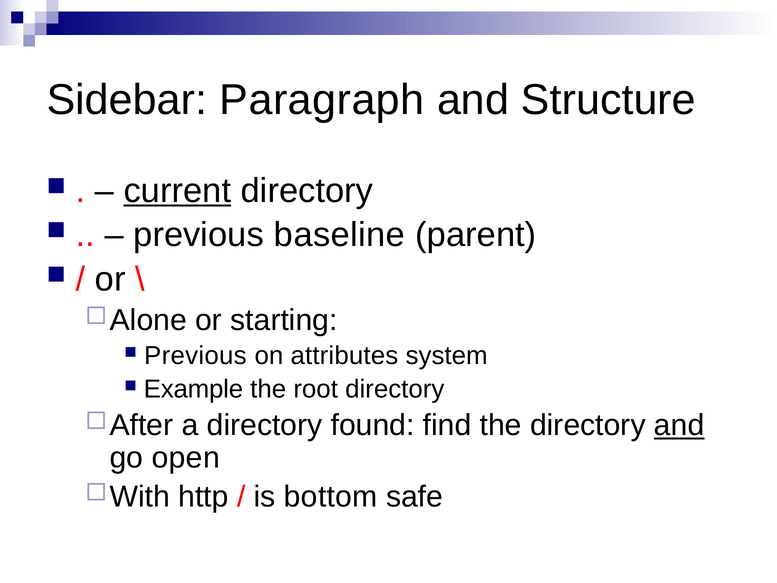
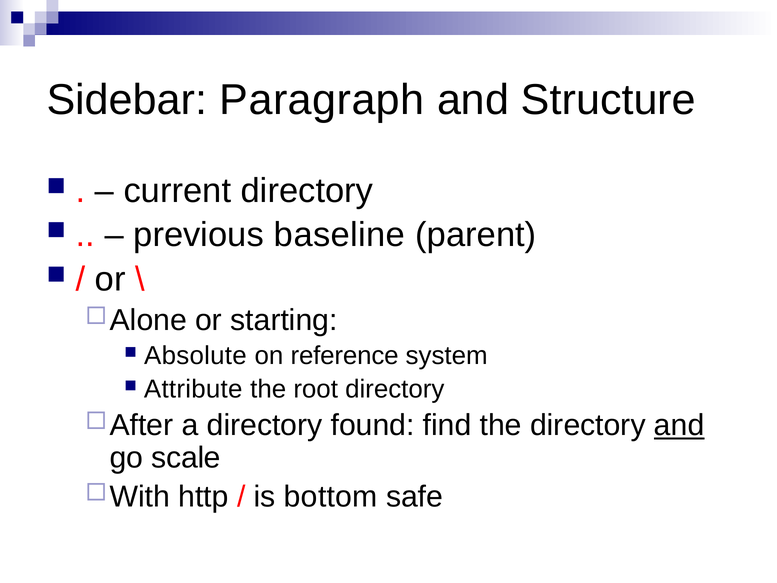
current underline: present -> none (177, 191)
Previous: Previous -> Absolute (195, 356)
attributes: attributes -> reference (345, 356)
Example: Example -> Attribute (193, 389)
open: open -> scale (186, 458)
